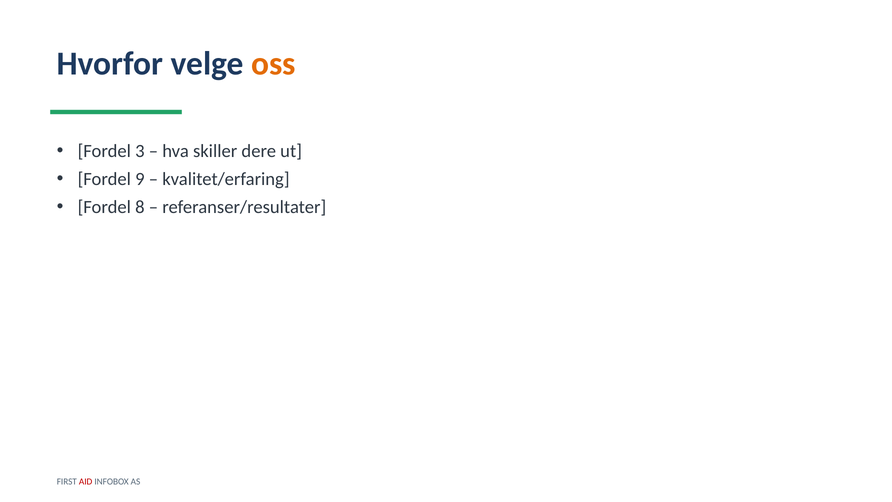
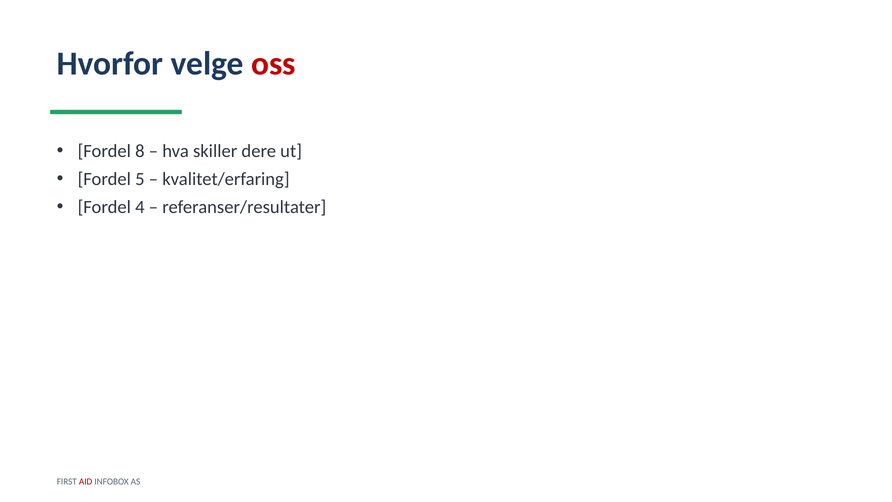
oss colour: orange -> red (273, 64)
3: 3 -> 8 (140, 151)
9: 9 -> 5 (140, 179)
8: 8 -> 4 (140, 207)
